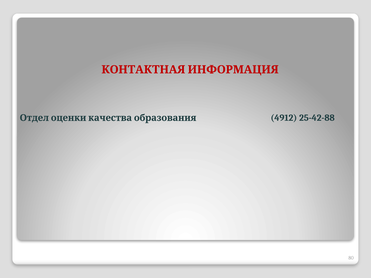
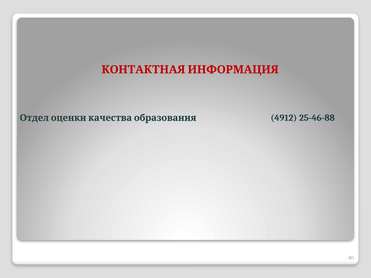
25-42-88: 25-42-88 -> 25-46-88 (317, 118)
